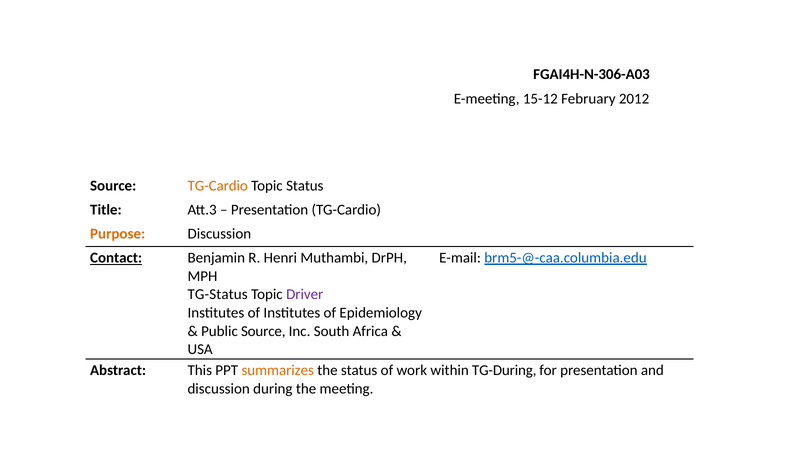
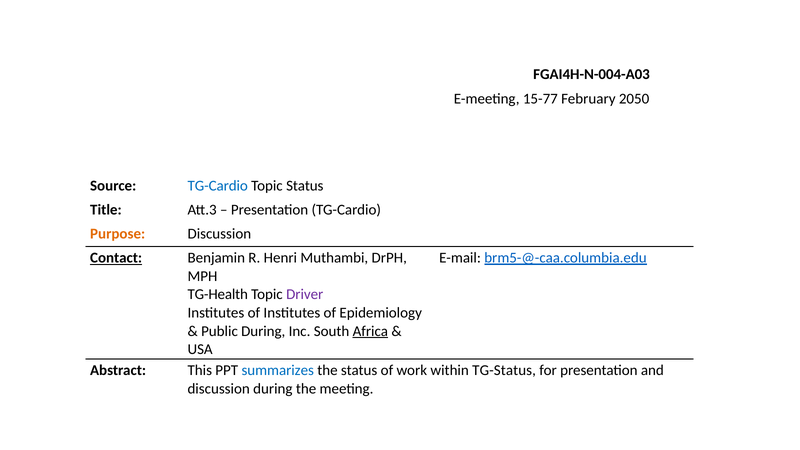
FGAI4H-N-306-A03: FGAI4H-N-306-A03 -> FGAI4H-N-004-A03 (592, 74)
15-12: 15-12 -> 15-77 (540, 99)
2012: 2012 -> 2050 (634, 99)
TG-Cardio colour: orange -> blue (218, 186)
TG-Status: TG-Status -> TG-Health (218, 295)
Public Source: Source -> During (263, 331)
Africa underline: none -> present (370, 331)
summarizes colour: orange -> blue (278, 370)
TG-During: TG-During -> TG-Status (504, 370)
